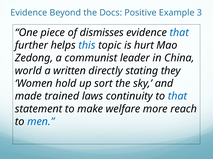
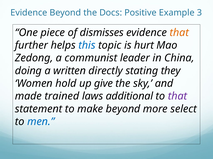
that colour: blue -> orange (179, 33)
world: world -> doing (28, 71)
sort: sort -> give (104, 84)
continuity: continuity -> additional (129, 97)
that colour: blue -> purple (177, 97)
make welfare: welfare -> beyond (123, 109)
reach: reach -> select (184, 109)
